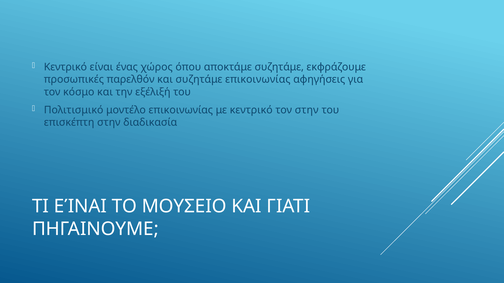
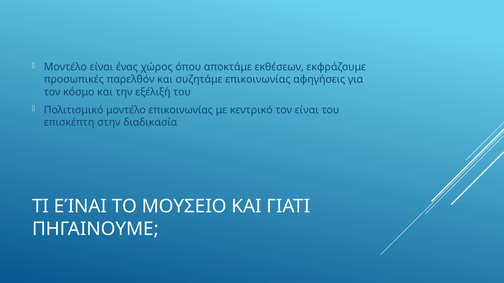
Κεντρικό: Κεντρικό -> Μοντέλο (65, 67)
αποκτάμε συζητάμε: συζητάμε -> εκθέσεων (279, 67)
τον στην: στην -> είναι (307, 110)
